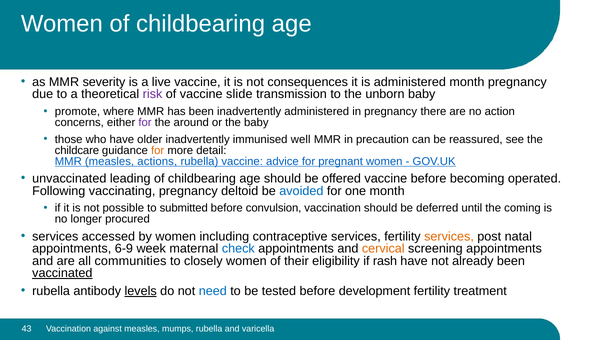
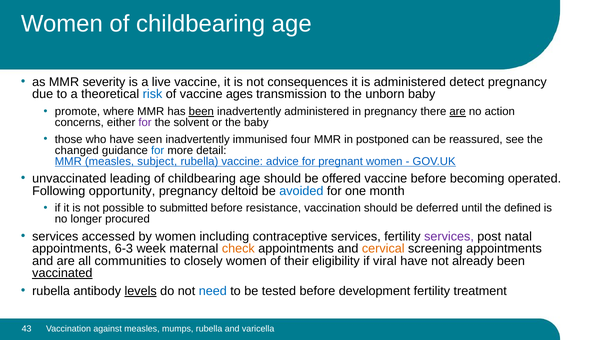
administered month: month -> detect (467, 82)
risk colour: purple -> blue (153, 94)
slide: slide -> ages (239, 94)
been underline: none -> present (201, 112)
are underline: none -> present (458, 112)
around: around -> solvent (191, 123)
older: older -> seen (150, 139)
well: well -> four (301, 139)
precaution: precaution -> postponed (382, 139)
childcare: childcare -> changed (77, 150)
for colour: orange -> blue (158, 150)
actions: actions -> subject (157, 161)
vaccinating: vaccinating -> opportunity (122, 191)
convulsion: convulsion -> resistance (274, 208)
coming: coming -> defined (523, 208)
services colour: orange -> purple (449, 236)
6-9: 6-9 -> 6-3 (124, 248)
check colour: blue -> orange (238, 248)
rash: rash -> viral (385, 261)
